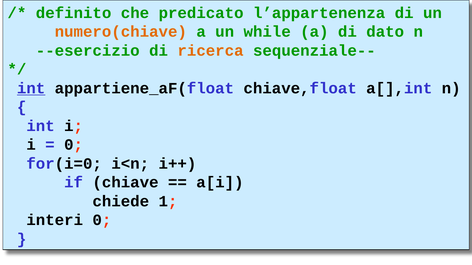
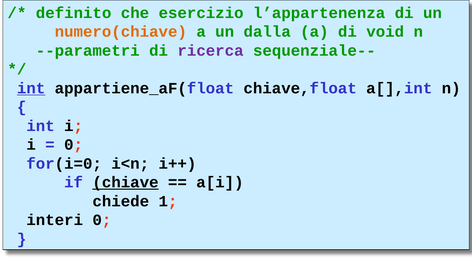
predicato: predicato -> esercizio (201, 13)
while: while -> dalla (267, 32)
dato: dato -> void (385, 32)
--esercizio: --esercizio -> --parametri (88, 51)
ricerca colour: orange -> purple (211, 51)
chiave underline: none -> present (126, 183)
